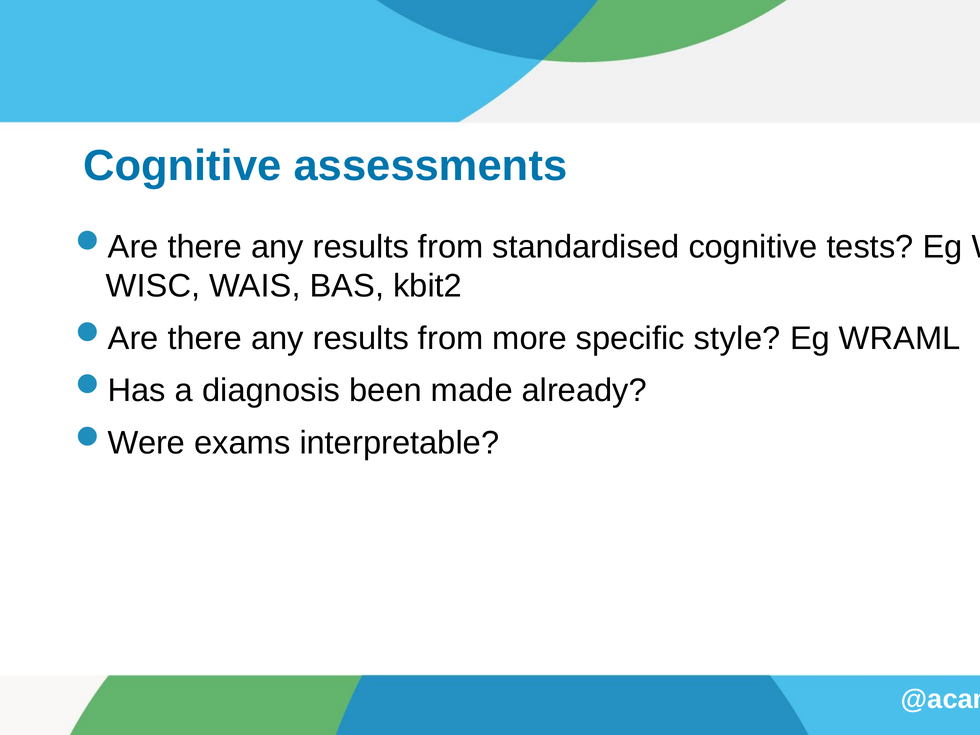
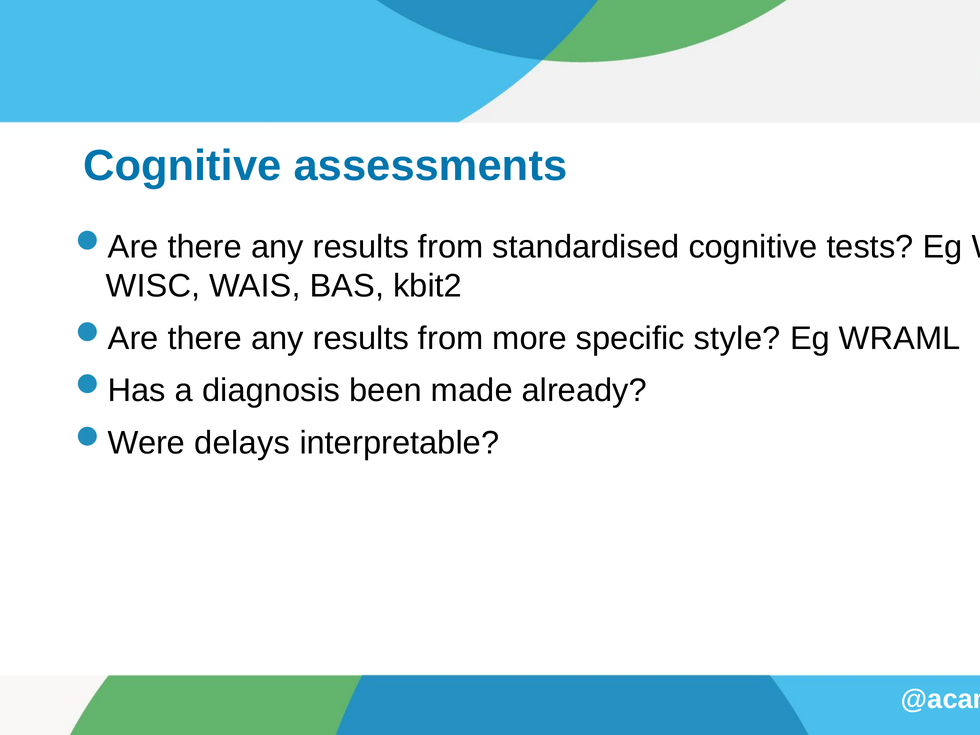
exams: exams -> delays (242, 443)
